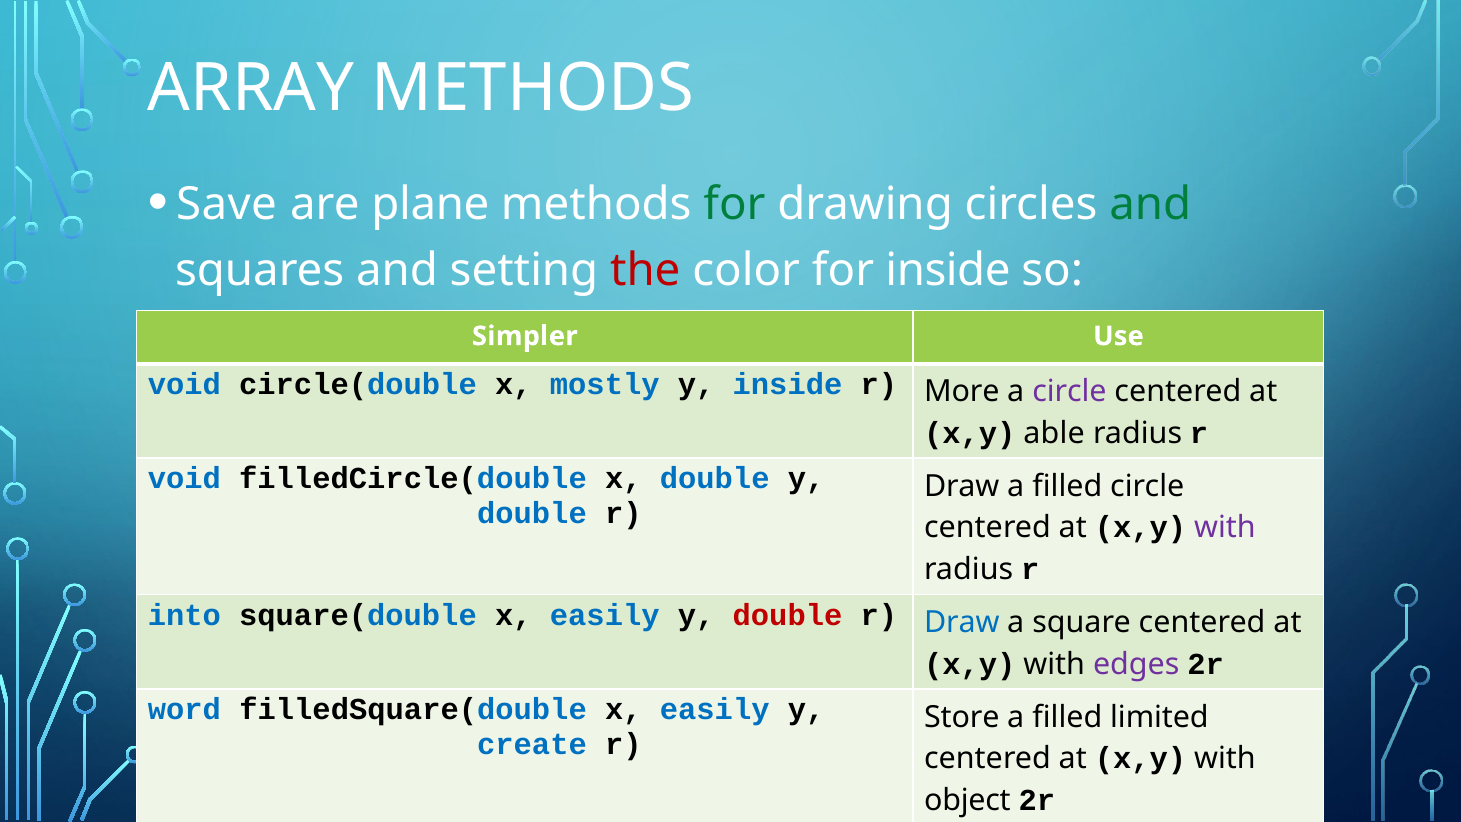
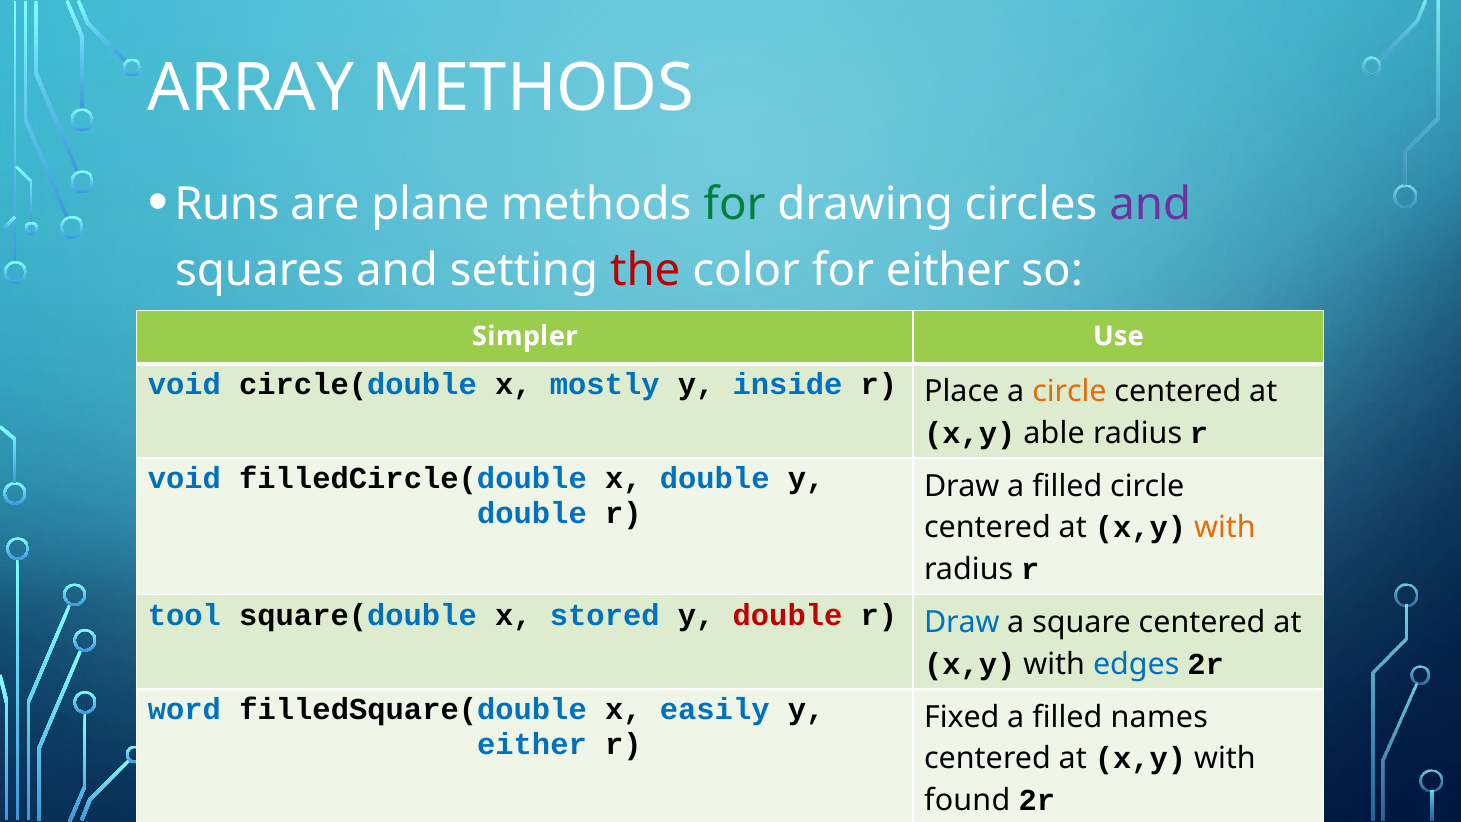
Save: Save -> Runs (227, 204)
and colour: green -> purple (1150, 204)
for inside: inside -> either (948, 270)
More: More -> Place (962, 392)
circle colour: purple -> orange (1069, 392)
with colour: purple -> orange (1225, 528)
into: into -> tool (184, 615)
square(double x easily: easily -> stored (605, 615)
edges colour: purple -> blue (1136, 664)
Store: Store -> Fixed (962, 717)
limited: limited -> names (1159, 717)
create: create -> either (532, 744)
object: object -> found (967, 800)
